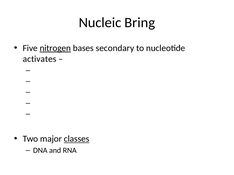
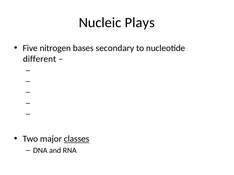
Bring: Bring -> Plays (140, 23)
nitrogen underline: present -> none (55, 48)
activates: activates -> different (40, 59)
